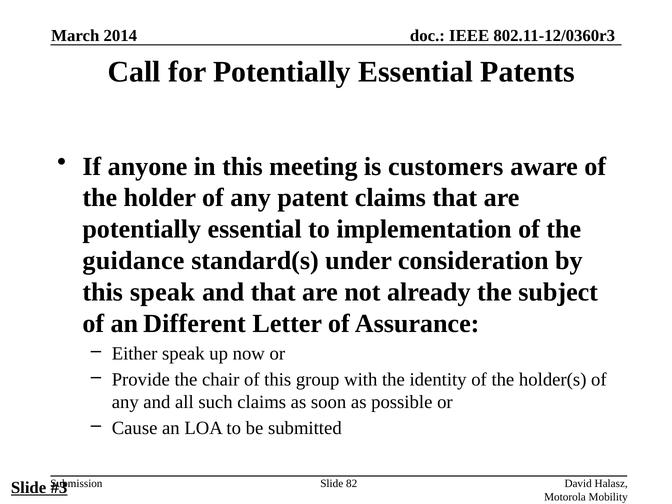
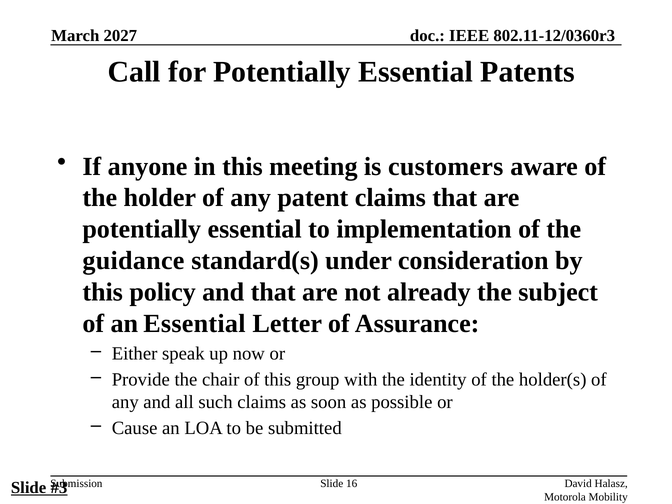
2014: 2014 -> 2027 (120, 36)
this speak: speak -> policy (163, 292)
an Different: Different -> Essential (194, 323)
82: 82 -> 16 (352, 483)
